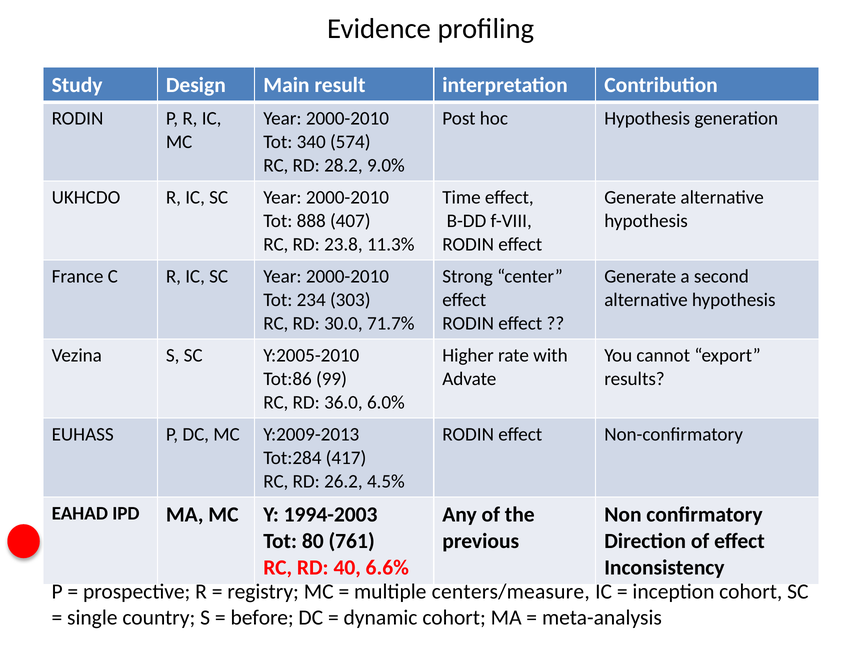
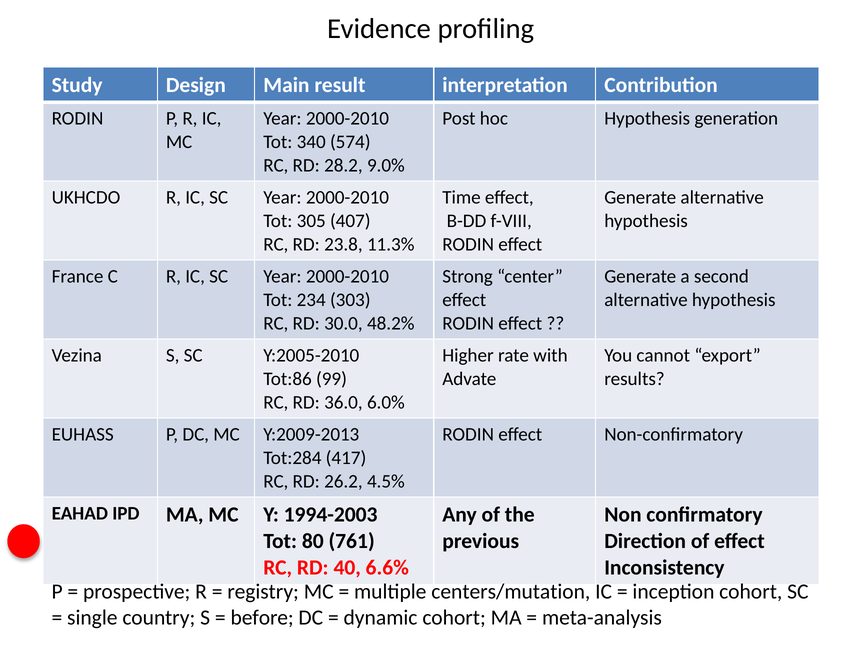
888: 888 -> 305 (311, 221)
71.7%: 71.7% -> 48.2% (391, 323)
centers/measure: centers/measure -> centers/mutation (511, 591)
